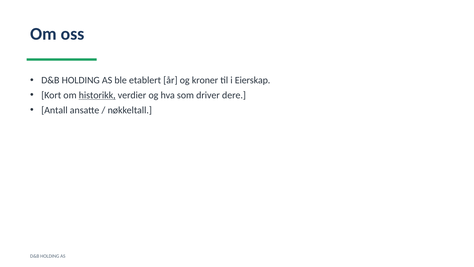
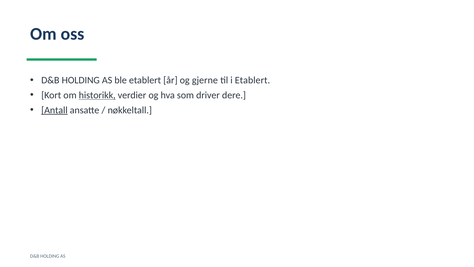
kroner: kroner -> gjerne (205, 80)
i Eierskap: Eierskap -> Etablert (252, 80)
Antall underline: none -> present (54, 110)
